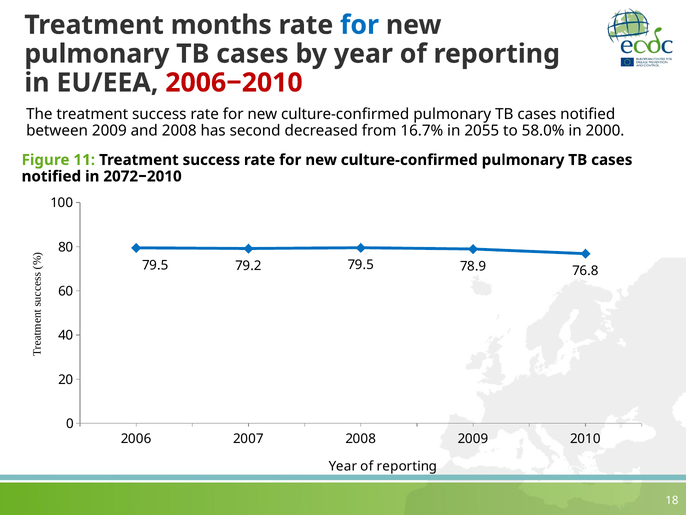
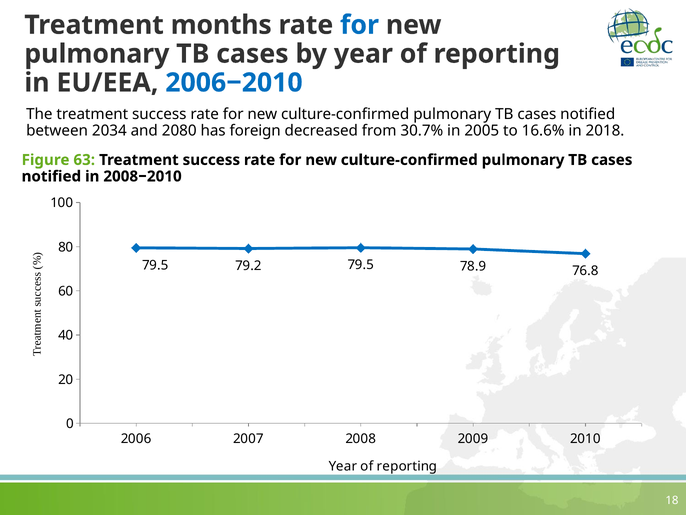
2006−2010 colour: red -> blue (234, 83)
between 2009: 2009 -> 2034 (109, 130)
and 2008: 2008 -> 2080 (179, 130)
second: second -> foreign (255, 130)
16.7%: 16.7% -> 30.7% (422, 130)
2055: 2055 -> 2005 (482, 130)
58.0%: 58.0% -> 16.6% (543, 130)
2000: 2000 -> 2018 (605, 130)
11: 11 -> 63 (84, 160)
2072−2010: 2072−2010 -> 2008−2010 (143, 176)
